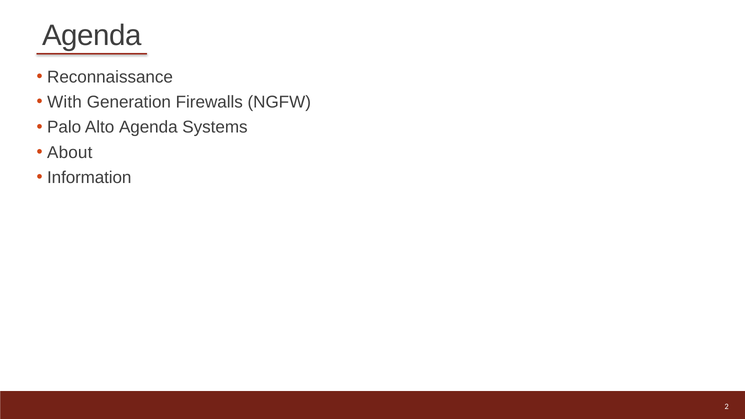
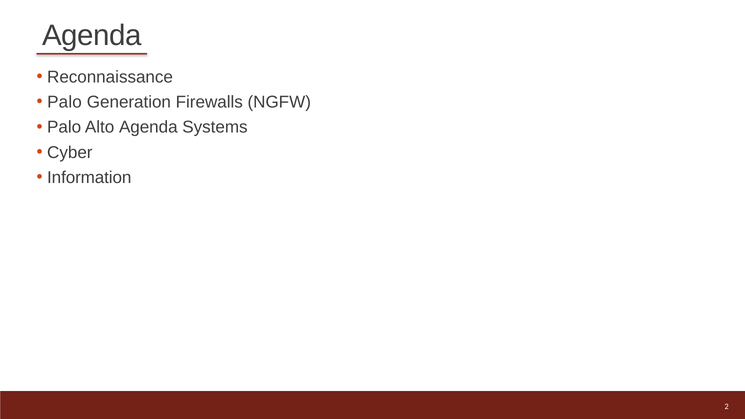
With: With -> Palo (65, 102)
About: About -> Cyber (70, 152)
